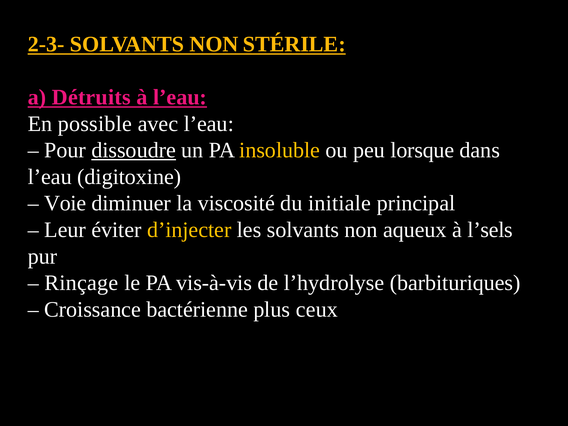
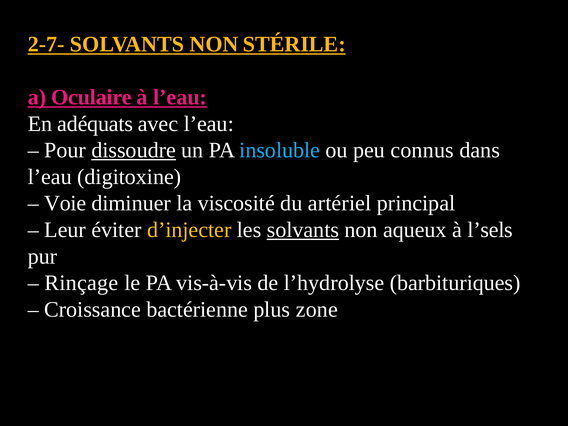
2-3-: 2-3- -> 2-7- (46, 44)
Détruits: Détruits -> Oculaire (92, 97)
possible: possible -> adéquats (95, 124)
insoluble colour: yellow -> light blue (280, 150)
lorsque: lorsque -> connus (422, 150)
initiale: initiale -> artériel (340, 203)
solvants underline: none -> present (303, 230)
ceux: ceux -> zone (317, 309)
